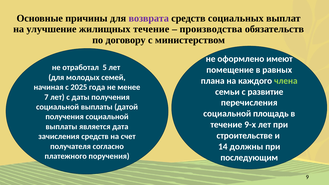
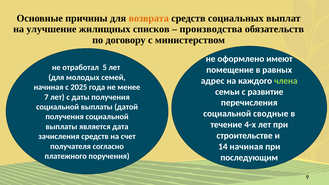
возврата colour: purple -> orange (149, 18)
жилищных течение: течение -> списков (151, 29)
плана: плана -> адрес (213, 81)
площадь: площадь -> сводные (271, 114)
9-х: 9-х -> 4-х (250, 125)
14 должны: должны -> начиная (246, 147)
